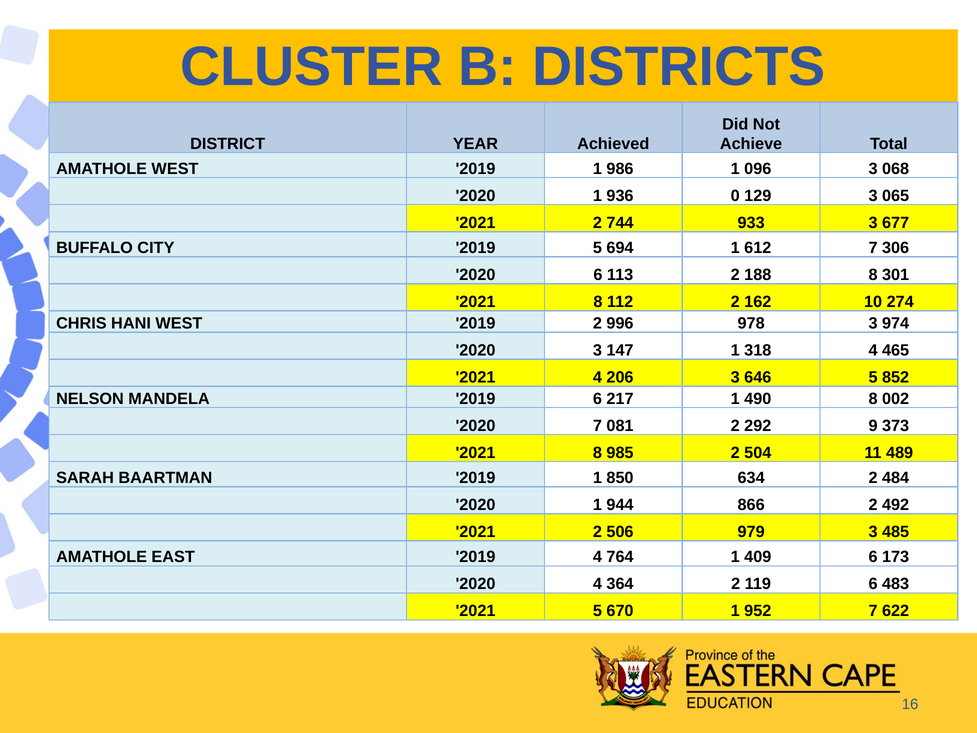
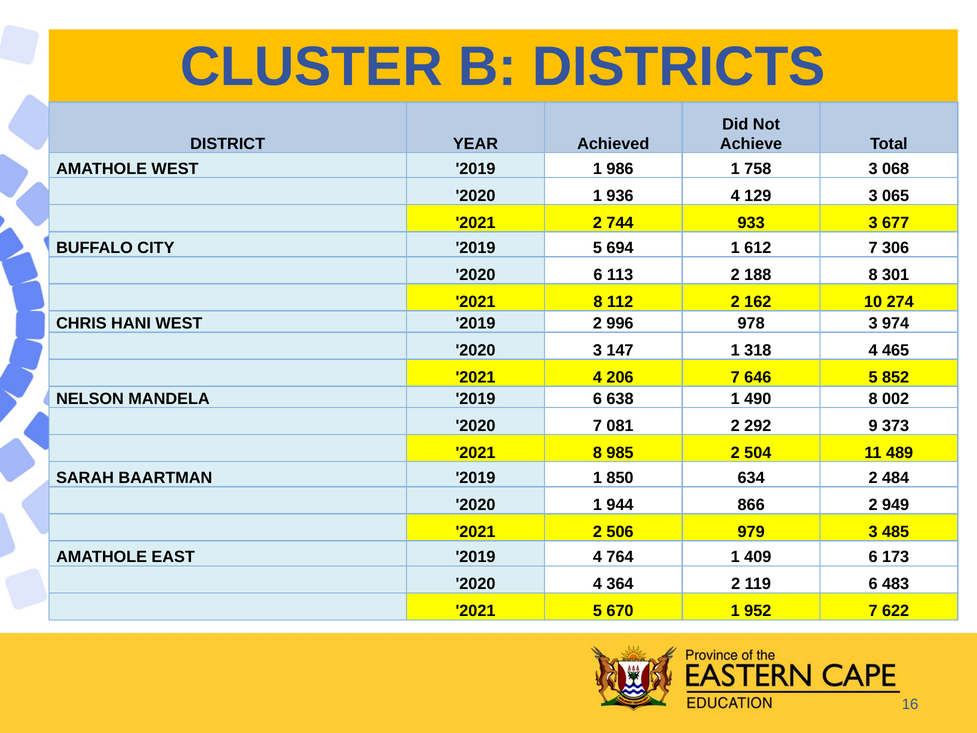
096: 096 -> 758 (758, 169)
936 0: 0 -> 4 (735, 196)
206 3: 3 -> 7 (735, 377)
217: 217 -> 638 (620, 399)
492: 492 -> 949 (896, 505)
